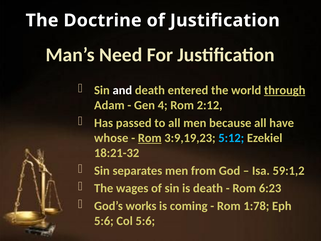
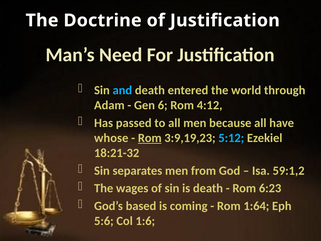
and colour: white -> light blue (122, 90)
through underline: present -> none (285, 90)
4: 4 -> 6 (163, 105)
2:12: 2:12 -> 4:12 (210, 105)
works: works -> based (141, 206)
1:78: 1:78 -> 1:64 (256, 206)
Col 5:6: 5:6 -> 1:6 (145, 221)
